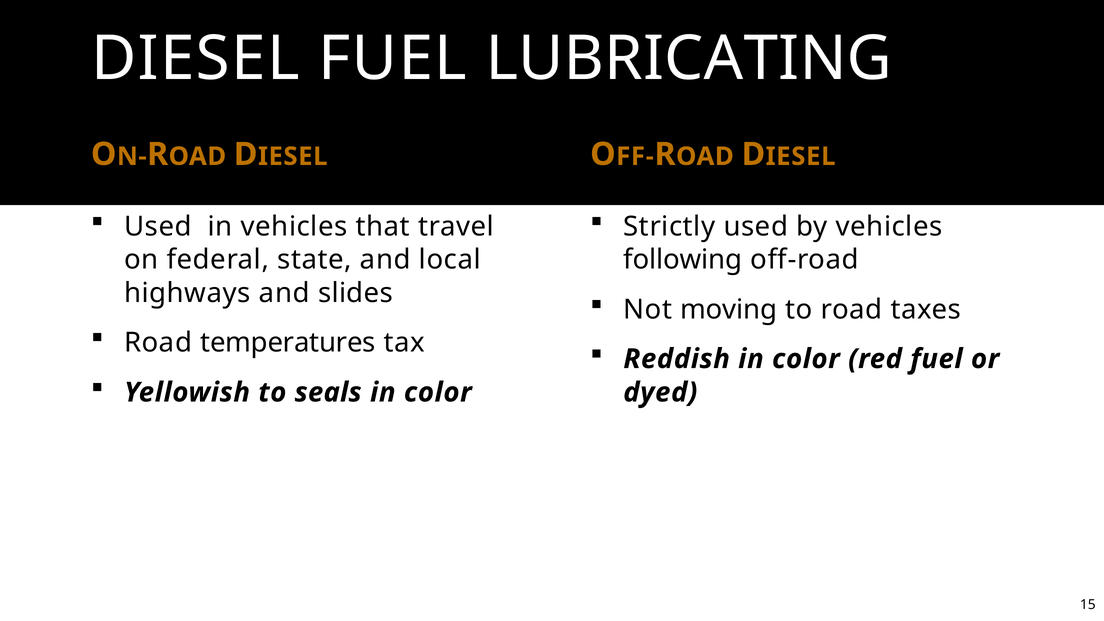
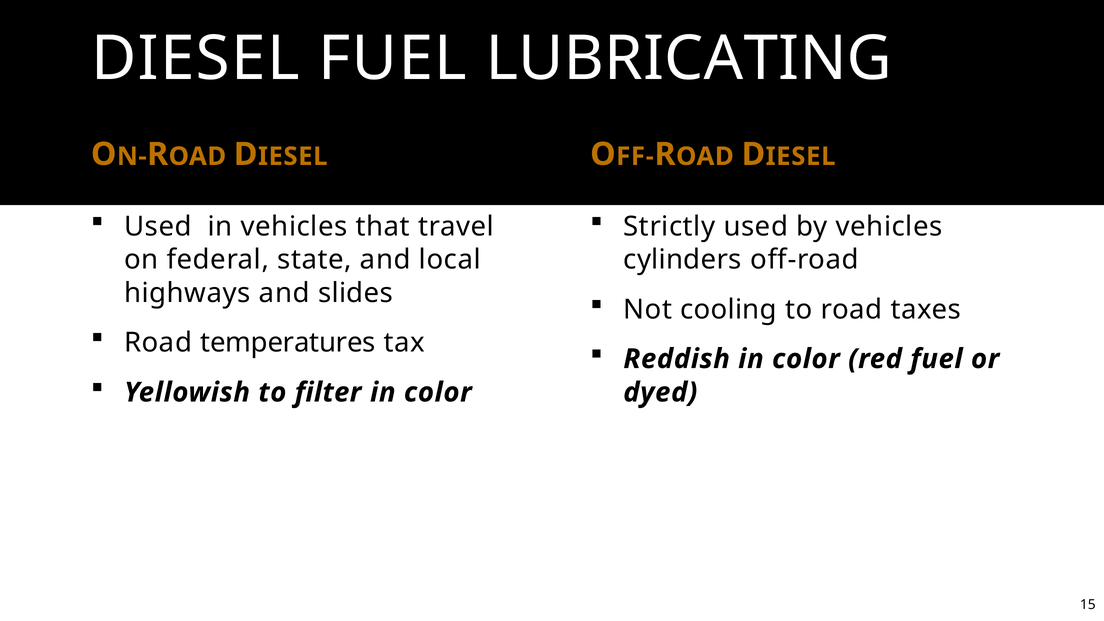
following: following -> cylinders (682, 260)
moving: moving -> cooling (729, 309)
seals: seals -> filter (328, 392)
